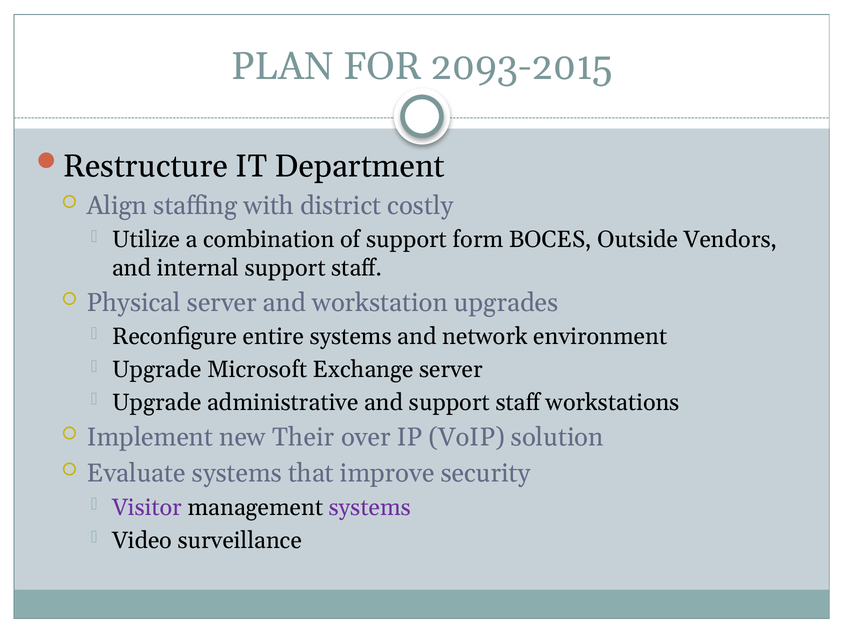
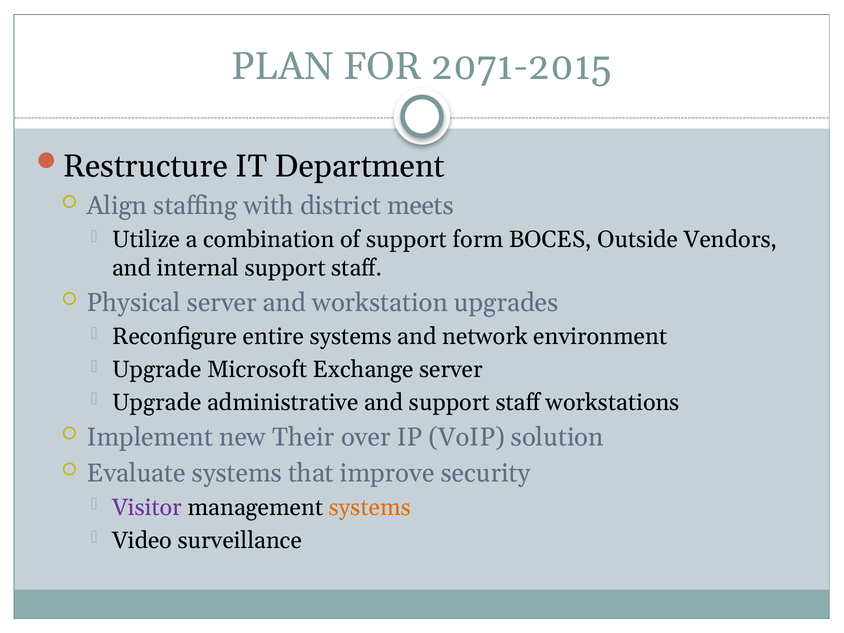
2093-2015: 2093-2015 -> 2071-2015 (521, 66)
costly: costly -> meets (420, 206)
systems colour: purple -> orange (370, 507)
